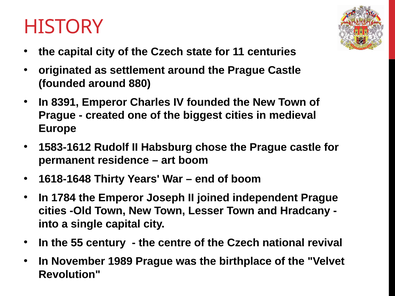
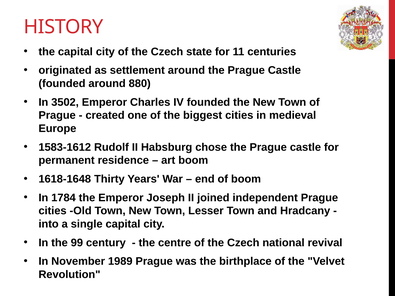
8391: 8391 -> 3502 (65, 102)
55: 55 -> 99 (77, 243)
